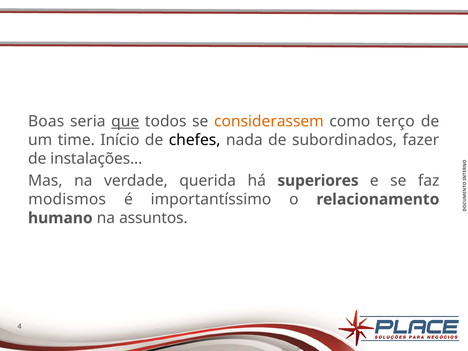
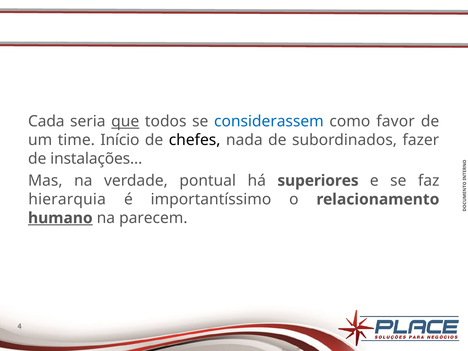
Boas: Boas -> Cada (46, 121)
considerassem colour: orange -> blue (269, 121)
terço: terço -> favor (396, 121)
querida: querida -> pontual (208, 181)
modismos: modismos -> hierarquia (67, 199)
humano underline: none -> present (60, 218)
assuntos: assuntos -> parecem (153, 218)
